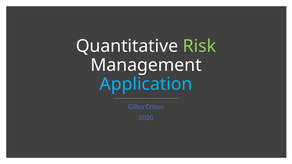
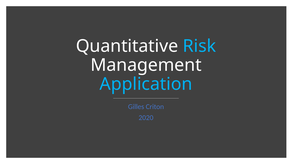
Risk colour: light green -> light blue (199, 46)
